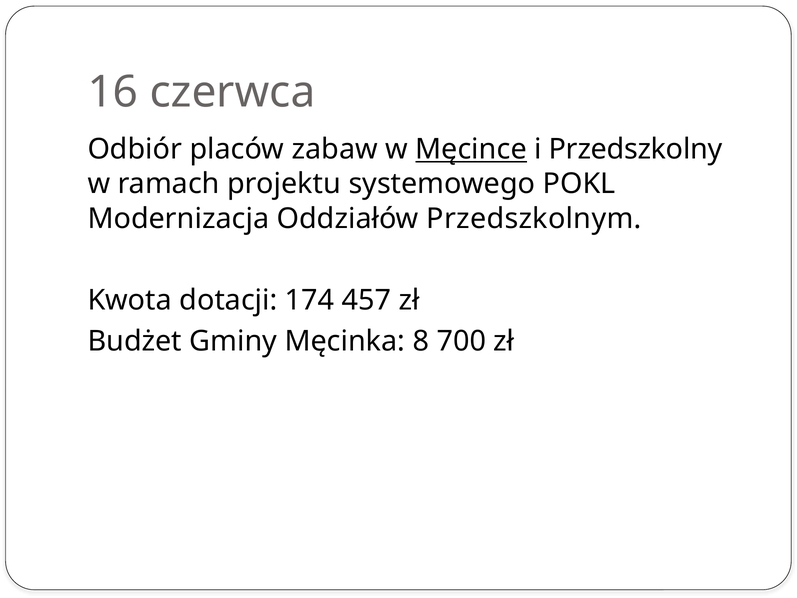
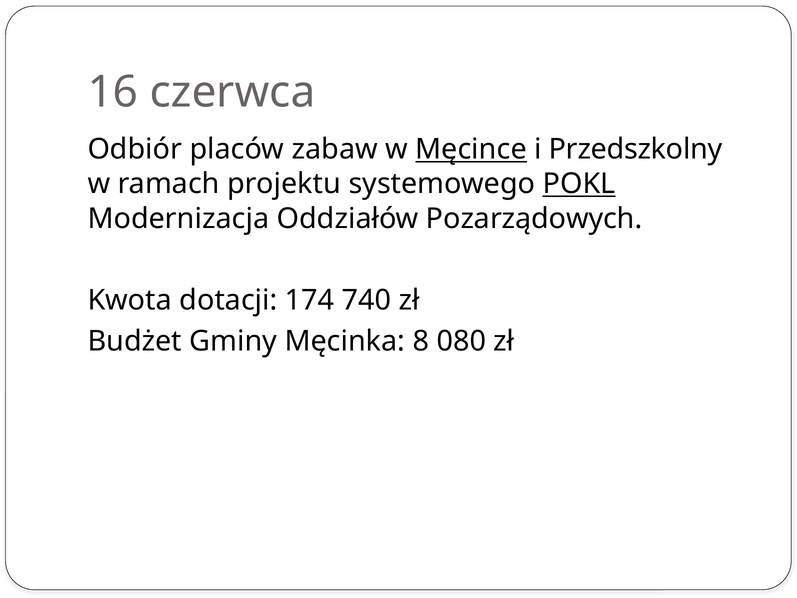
POKL underline: none -> present (579, 184)
Przedszkolnym: Przedszkolnym -> Pozarządowych (534, 218)
457: 457 -> 740 (367, 300)
700: 700 -> 080 (461, 341)
